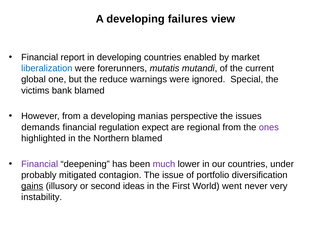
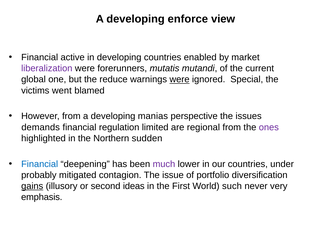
failures: failures -> enforce (188, 19)
report: report -> active (73, 57)
liberalization colour: blue -> purple (47, 69)
were underline: none -> present (180, 80)
bank: bank -> went (62, 91)
expect: expect -> limited (155, 127)
Northern blamed: blamed -> sudden (147, 138)
Financial colour: purple -> blue (40, 164)
went: went -> such (232, 186)
instability: instability -> emphasis (42, 197)
